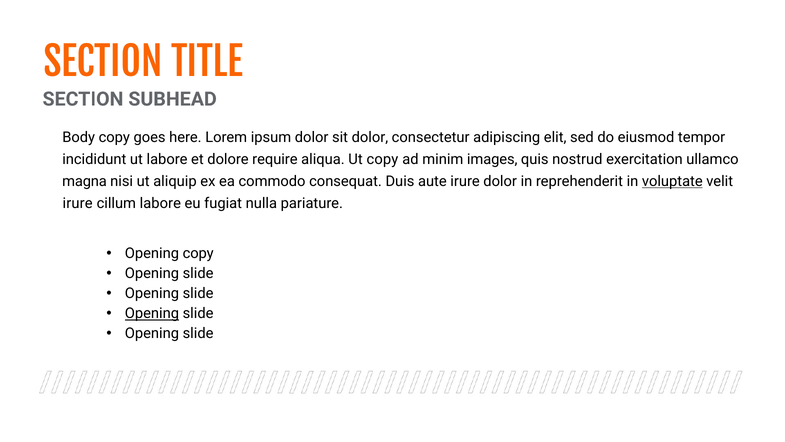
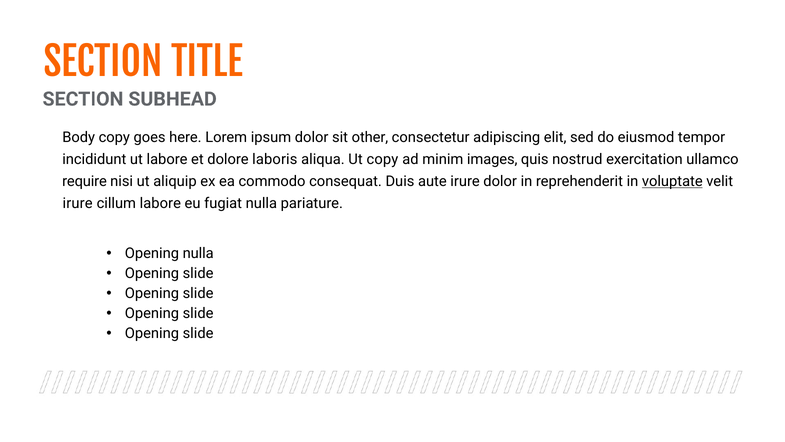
sit dolor: dolor -> other (370, 137)
require: require -> laboris (275, 159)
magna: magna -> require (85, 181)
Opening copy: copy -> nulla (198, 253)
Opening underline: present -> none (152, 313)
